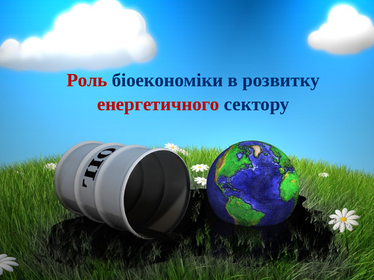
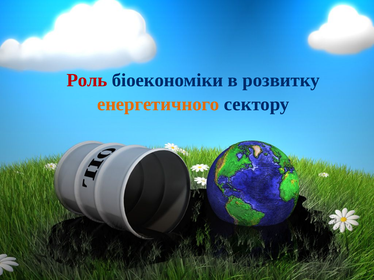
енергетичного colour: red -> orange (158, 104)
